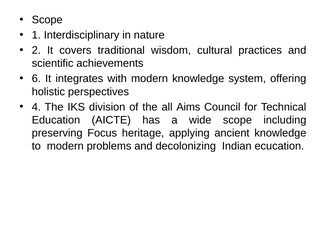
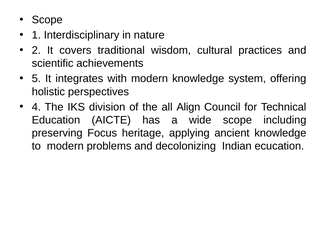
6: 6 -> 5 (36, 78)
Aims: Aims -> Align (188, 107)
